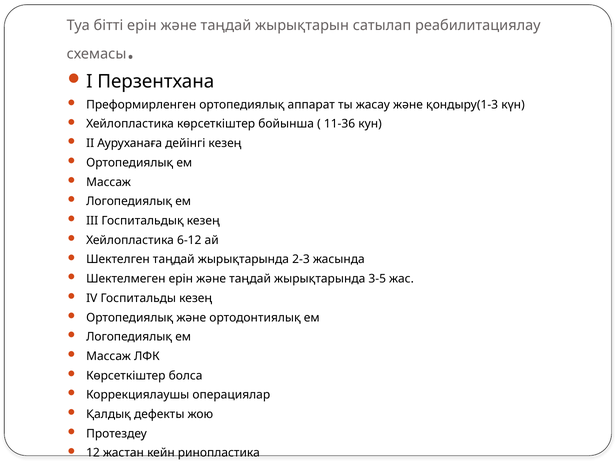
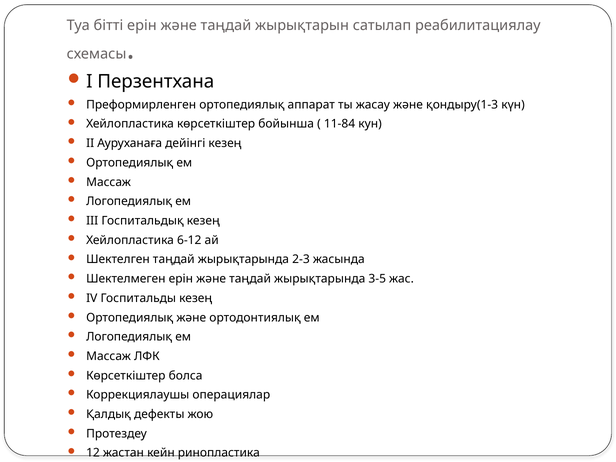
11-36: 11-36 -> 11-84 (340, 124)
